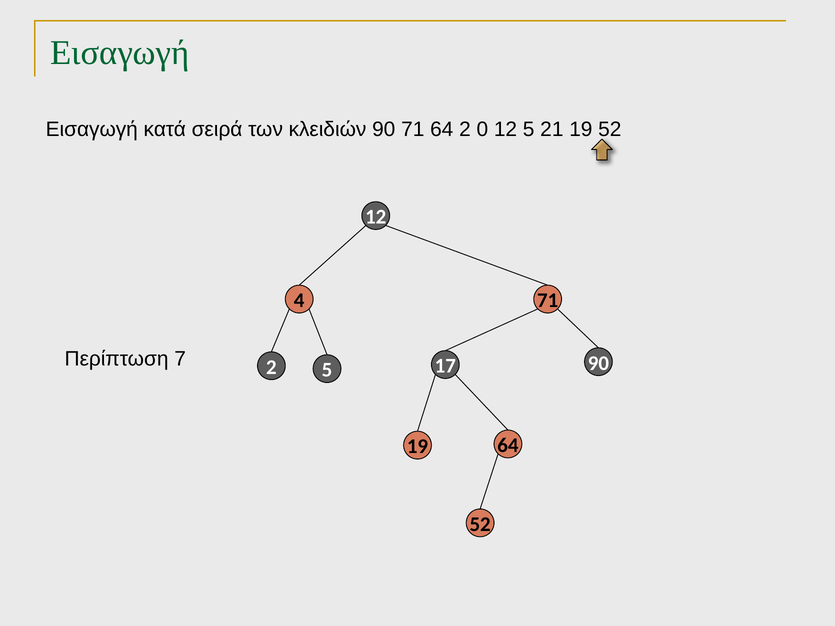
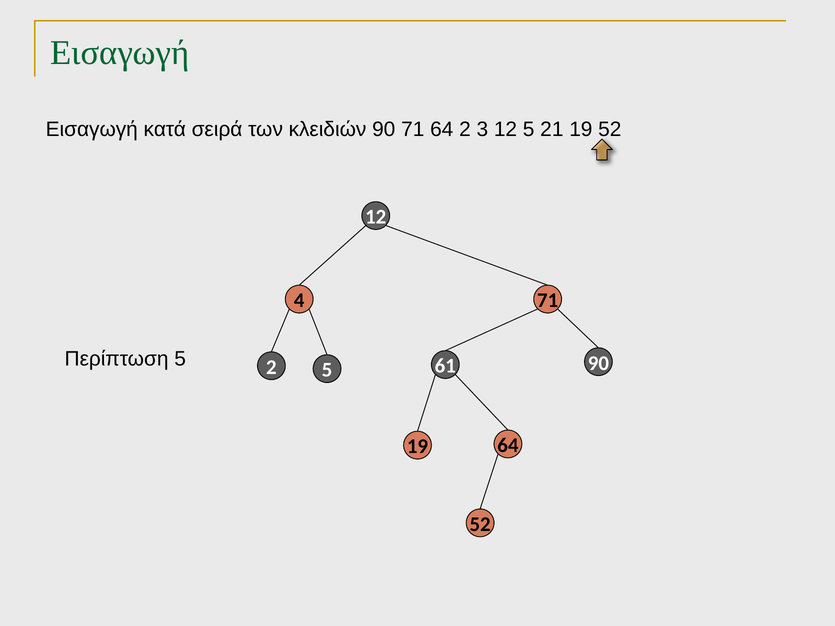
0: 0 -> 3 (482, 129)
Περίπτωση 7: 7 -> 5 (180, 359)
17: 17 -> 61 (445, 366)
